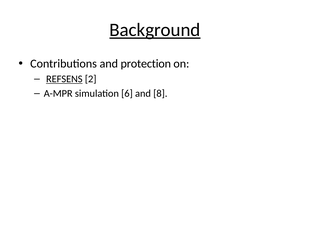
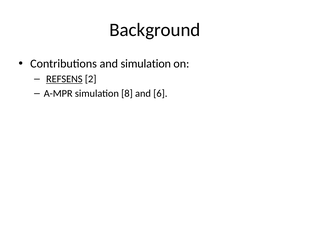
Background underline: present -> none (155, 30)
and protection: protection -> simulation (146, 64)
6: 6 -> 8 (127, 94)
8: 8 -> 6 (160, 94)
